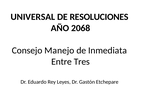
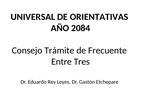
RESOLUCIONES: RESOLUCIONES -> ORIENTATIVAS (99, 17)
2068: 2068 -> 2084 (81, 28)
Manejo: Manejo -> Trámite (59, 51)
Inmediata: Inmediata -> Frecuente (108, 51)
